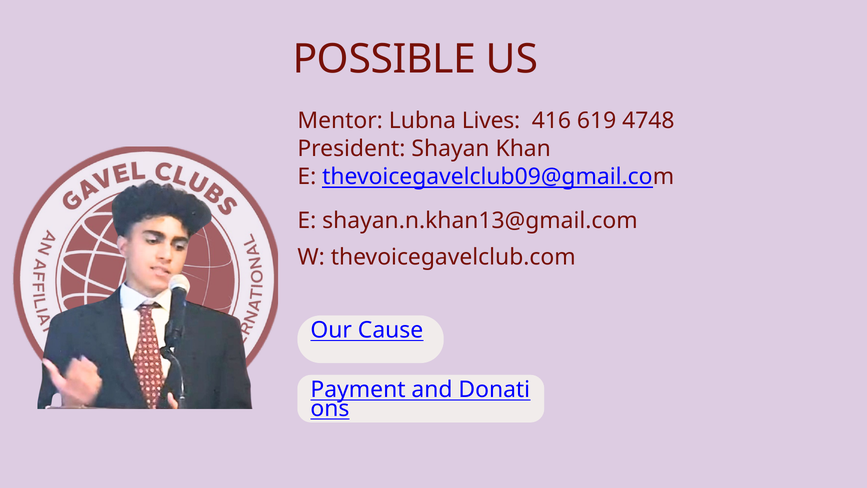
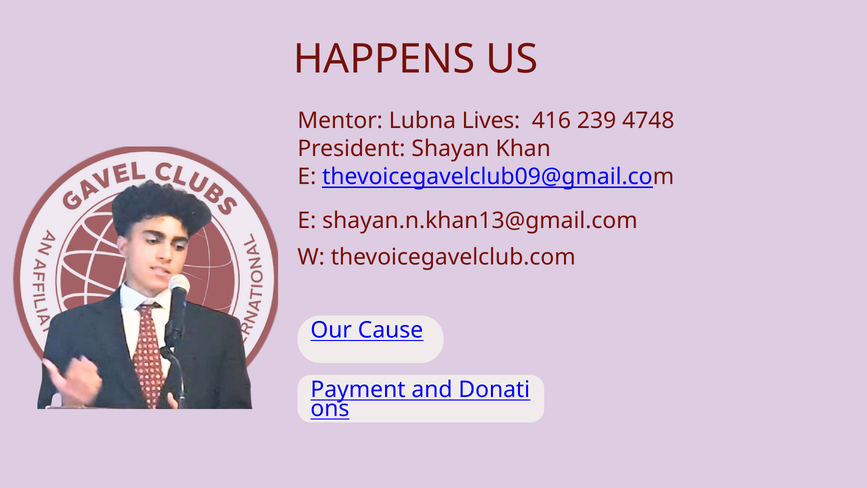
POSSIBLE: POSSIBLE -> HAPPENS (384, 59)
619: 619 -> 239 (597, 121)
